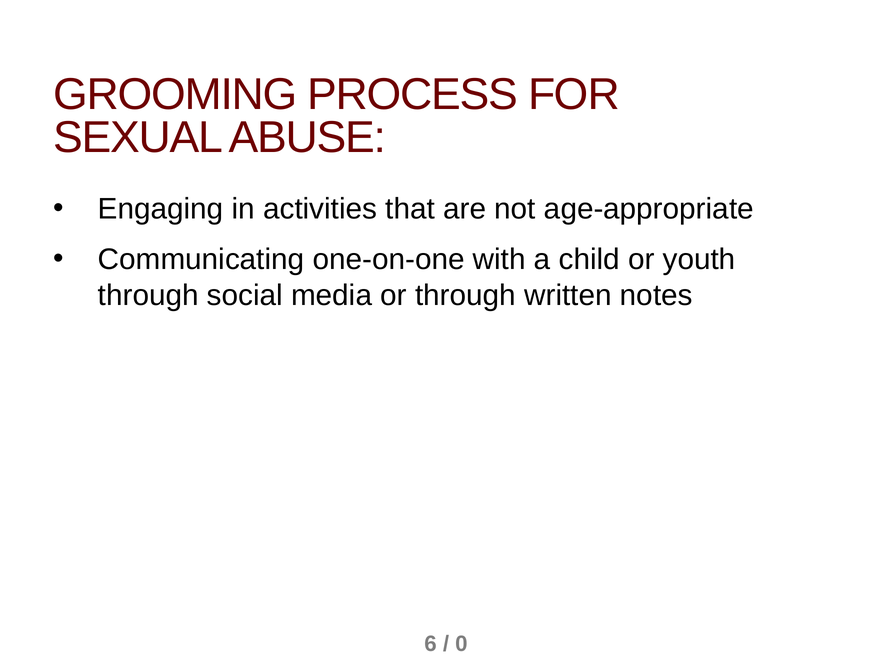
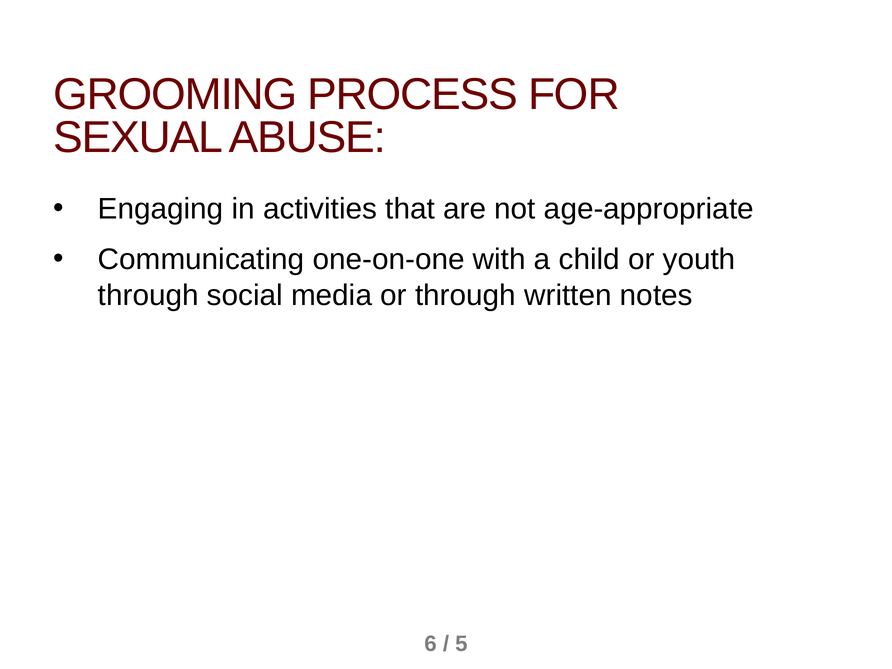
0: 0 -> 5 (461, 644)
